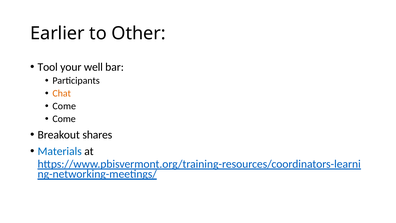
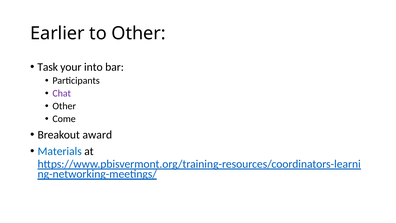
Tool: Tool -> Task (48, 67)
well: well -> into (93, 67)
Chat colour: orange -> purple (62, 93)
Come: Come -> Other (64, 106)
shares: shares -> award (97, 135)
